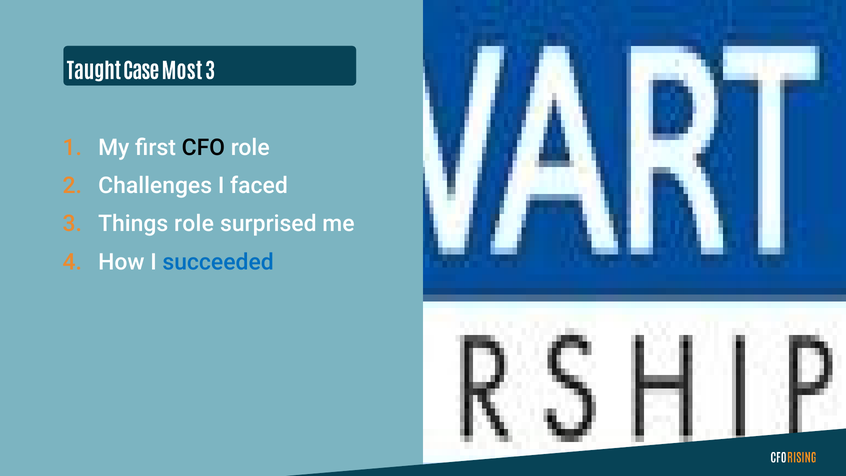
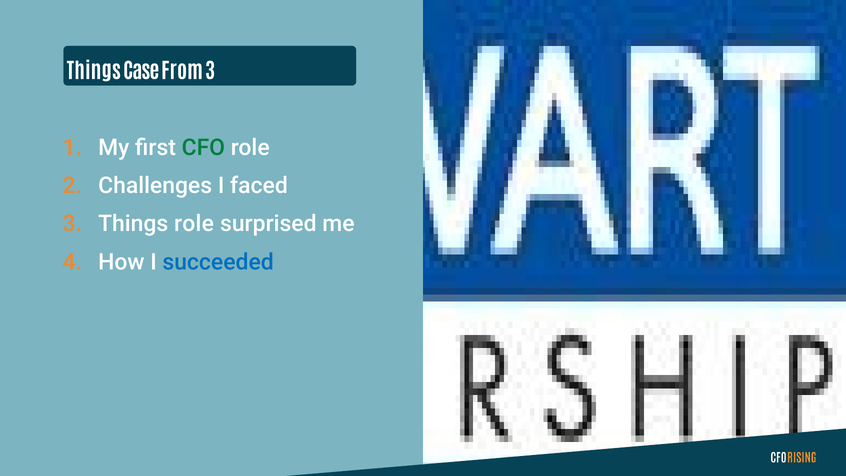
Taught: Taught -> Things (94, 72)
Most: Most -> From (182, 72)
CFO colour: black -> green (203, 148)
